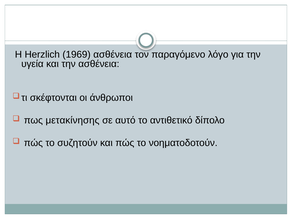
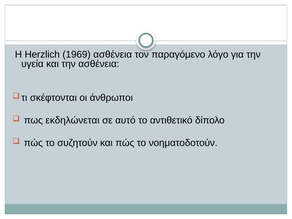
μετακίνησης: μετακίνησης -> εκδηλώνεται (73, 120)
